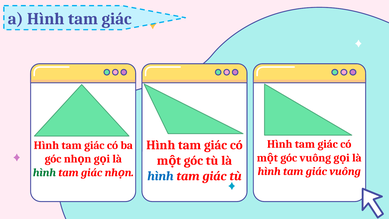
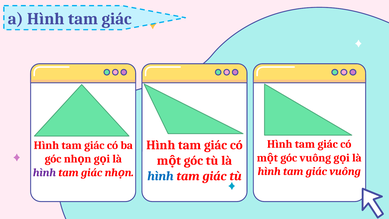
hình colour: green -> purple (44, 172)
